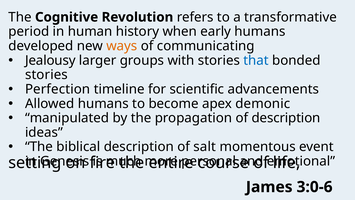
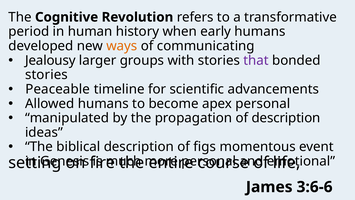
that colour: blue -> purple (256, 60)
Perfection: Perfection -> Peaceable (58, 89)
apex demonic: demonic -> personal (263, 103)
salt: salt -> figs (205, 147)
3:0-6: 3:0-6 -> 3:6-6 (315, 187)
